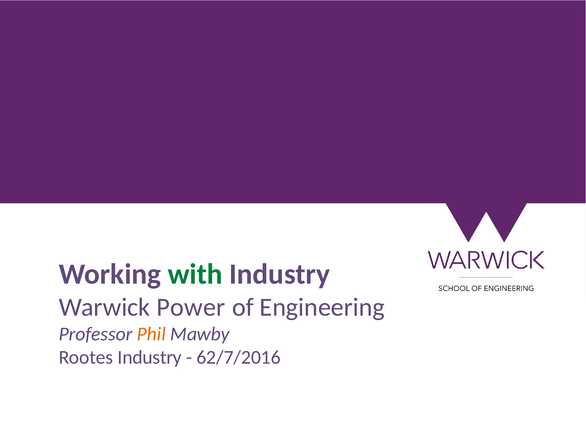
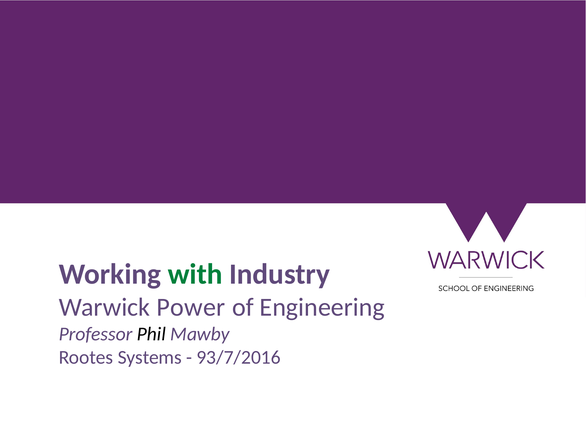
Phil colour: orange -> black (151, 334)
Rootes Industry: Industry -> Systems (150, 358)
62/7/2016: 62/7/2016 -> 93/7/2016 (239, 358)
